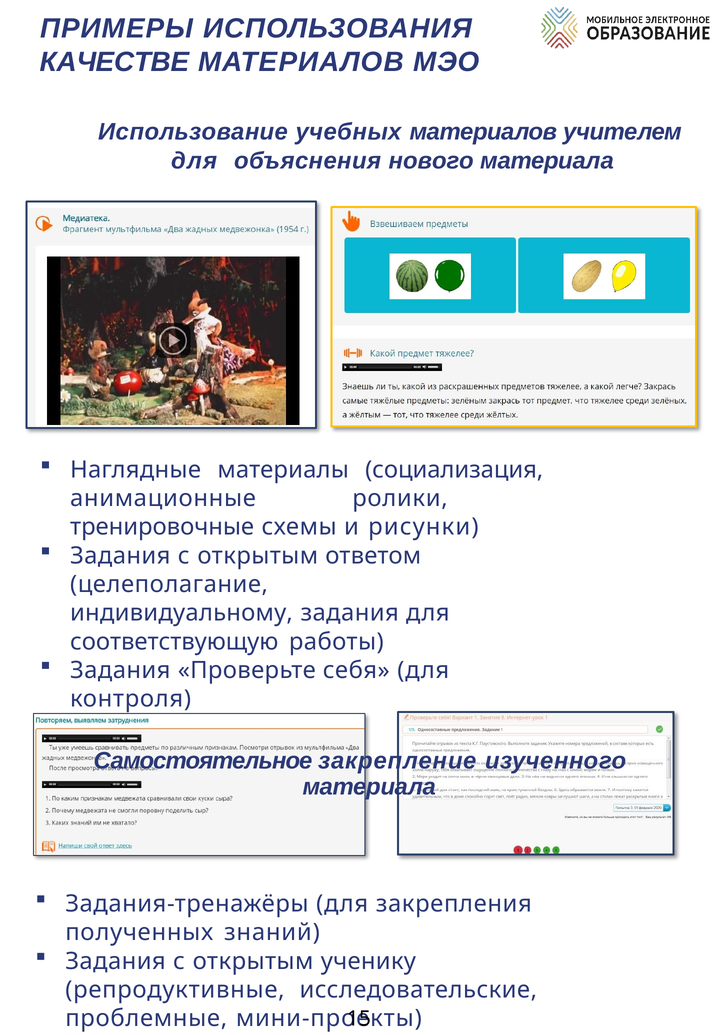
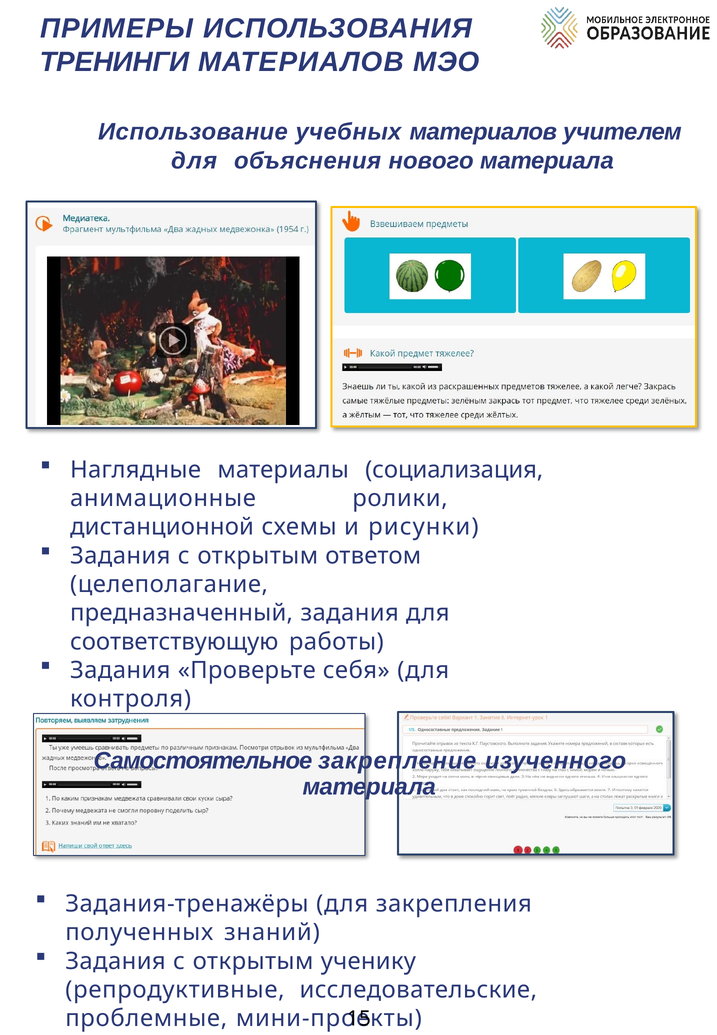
КАЧЕСТВЕ: КАЧЕСТВЕ -> ТРЕНИНГИ (115, 62)
тренировочные: тренировочные -> дистанционной (162, 527)
индивидуальному: индивидуальному -> предназначенный (182, 613)
